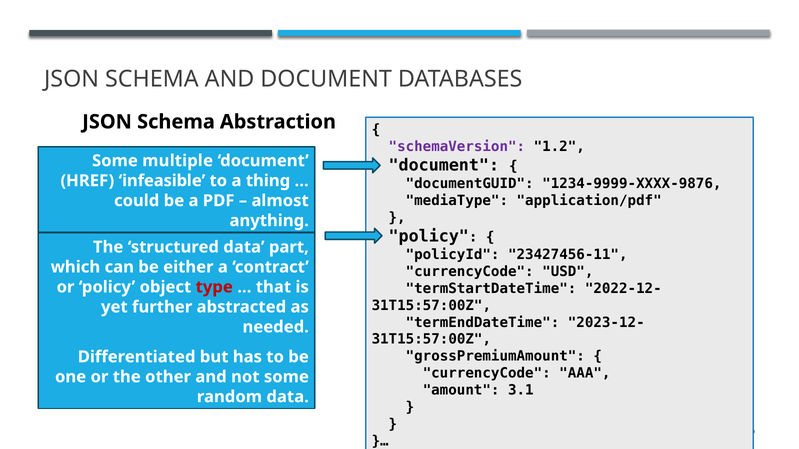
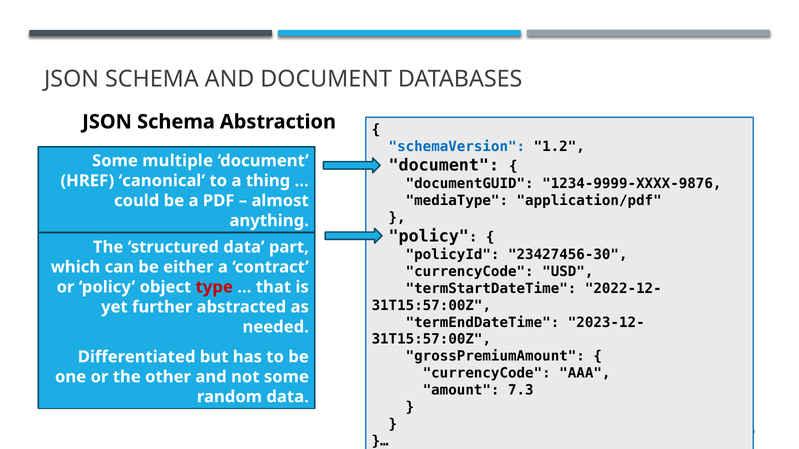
schemaVersion colour: purple -> blue (457, 147)
infeasible: infeasible -> canonical (162, 181)
23427456-11: 23427456-11 -> 23427456-30 (568, 255)
3.1: 3.1 -> 7.3 (521, 391)
